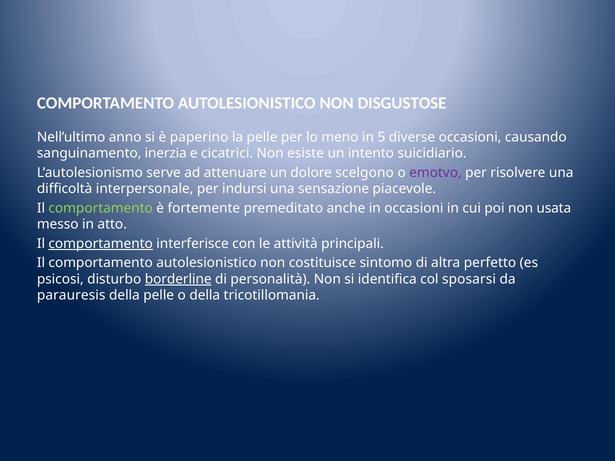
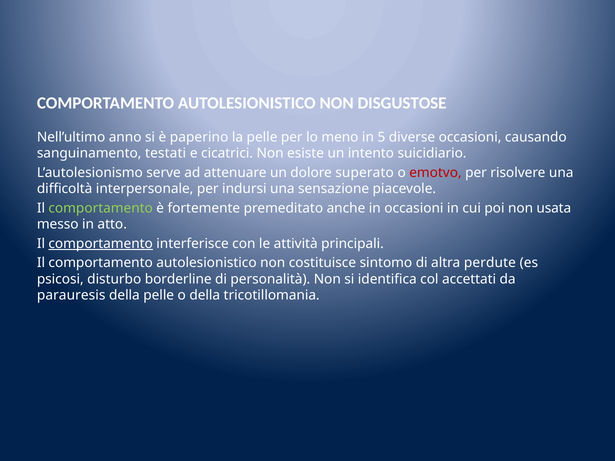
inerzia: inerzia -> testati (166, 154)
scelgono: scelgono -> superato (365, 173)
emotvo colour: purple -> red (435, 173)
perfetto: perfetto -> perdute (490, 263)
borderline underline: present -> none (178, 279)
sposarsi: sposarsi -> accettati (469, 279)
